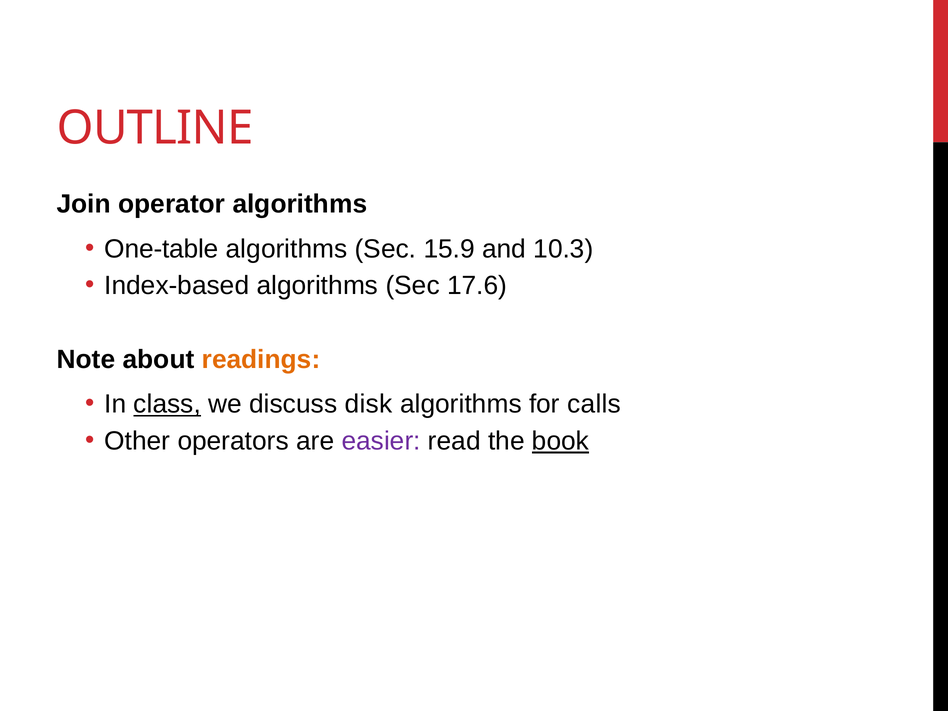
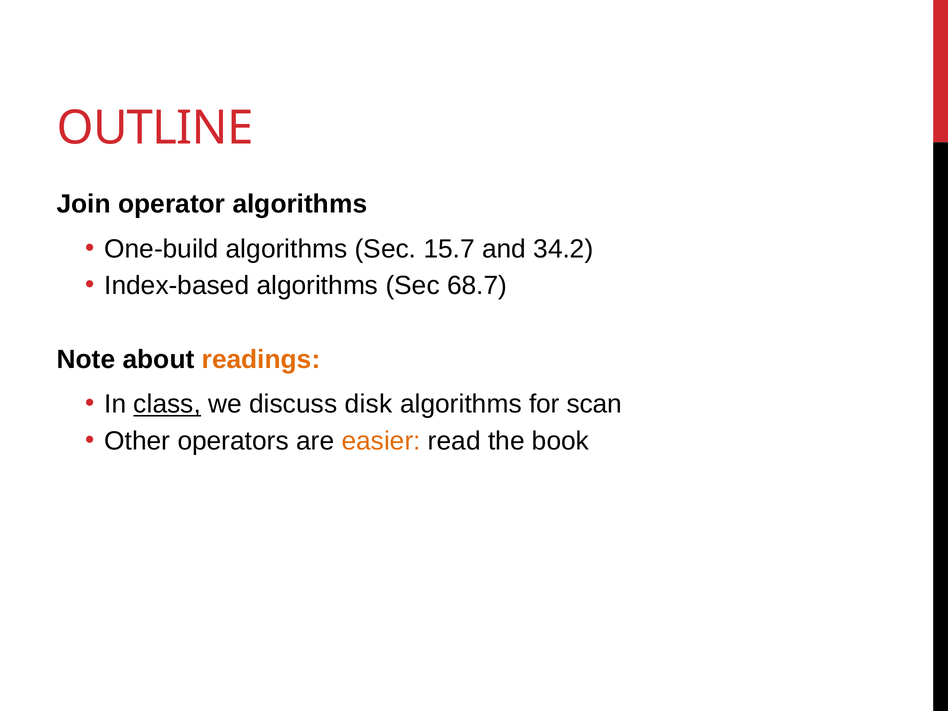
One-table: One-table -> One-build (161, 249)
15.9: 15.9 -> 15.7 (449, 249)
10.3: 10.3 -> 34.2 (563, 249)
17.6: 17.6 -> 68.7 (477, 286)
calls: calls -> scan (594, 404)
easier colour: purple -> orange (381, 441)
book underline: present -> none (561, 441)
